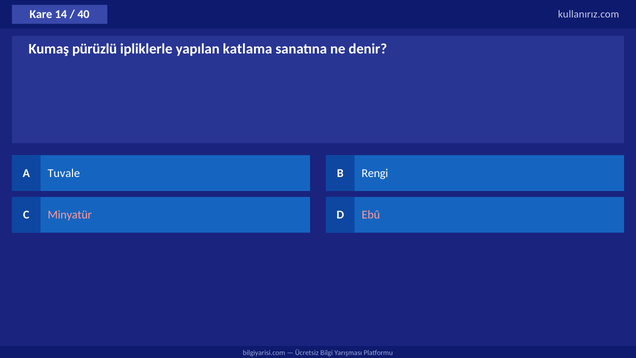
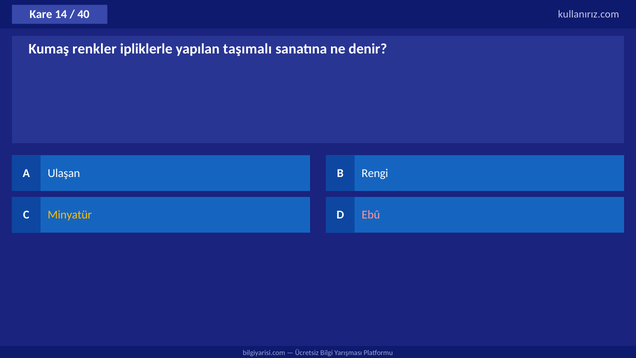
pürüzlü: pürüzlü -> renkler (94, 49)
katlama: katlama -> taşımalı (247, 49)
Tuvale: Tuvale -> Ulaşan (64, 173)
Minyatür colour: pink -> yellow (70, 215)
